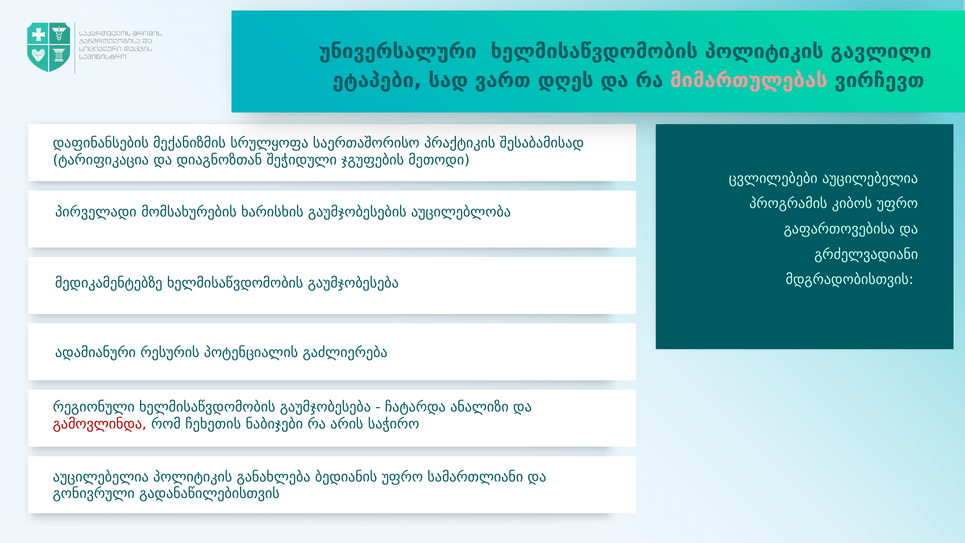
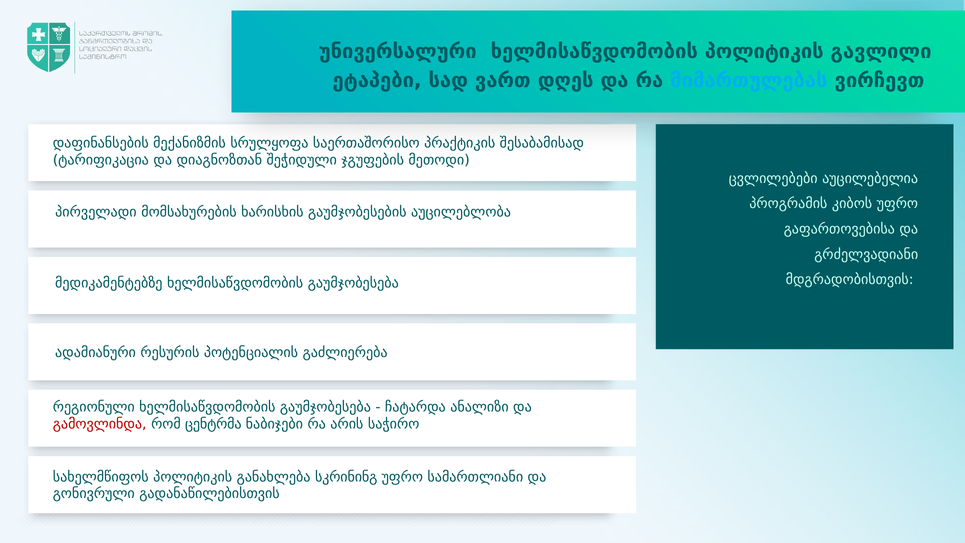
მიმართულებას colour: pink -> light blue (749, 81)
ჩეხეთის: ჩეხეთის -> ცენტრმა (213, 424)
აუცილებელია: აუცილებელია -> სახელმწიფოს (101, 477)
ბედიანის: ბედიანის -> სკრინინგ (346, 477)
